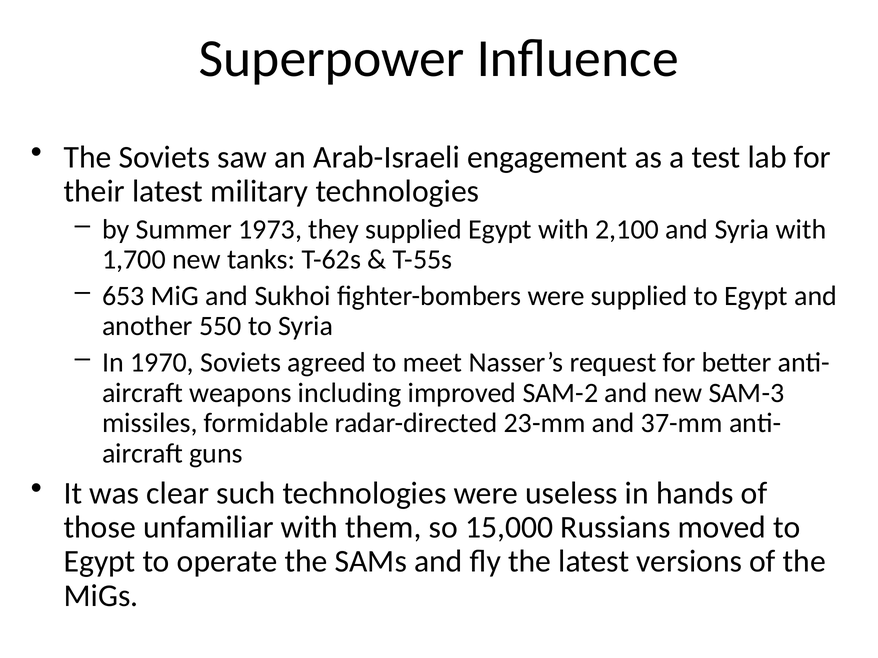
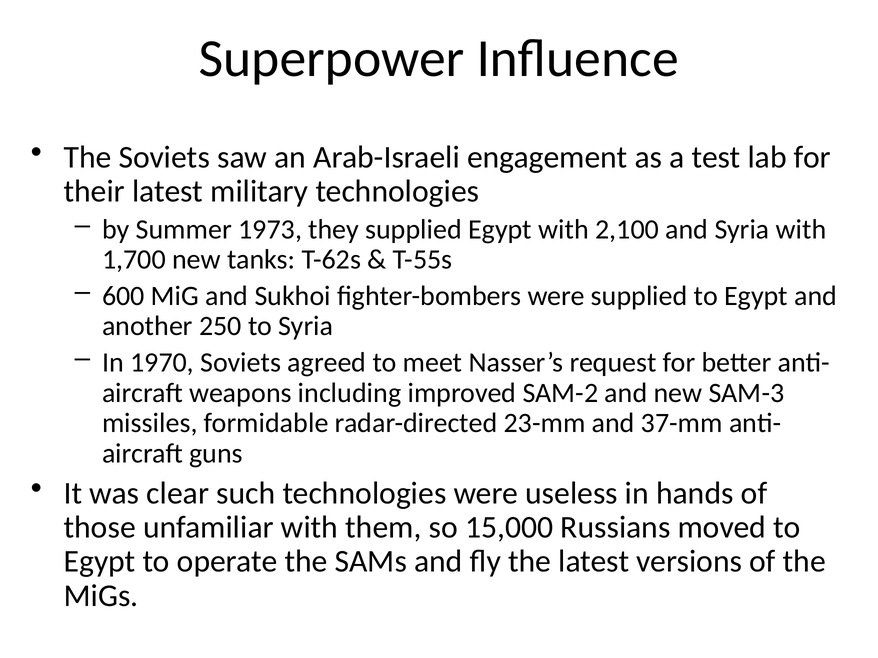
653: 653 -> 600 (123, 296)
550: 550 -> 250 (220, 326)
